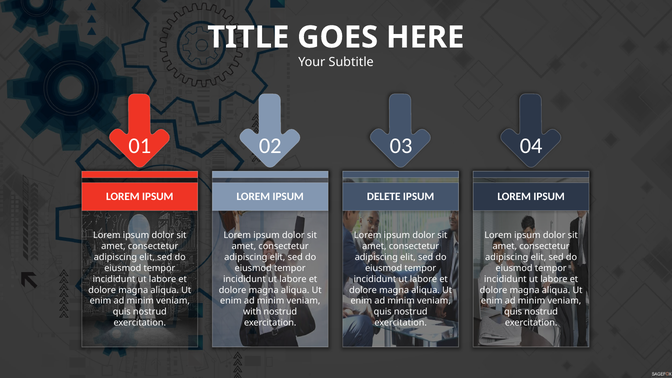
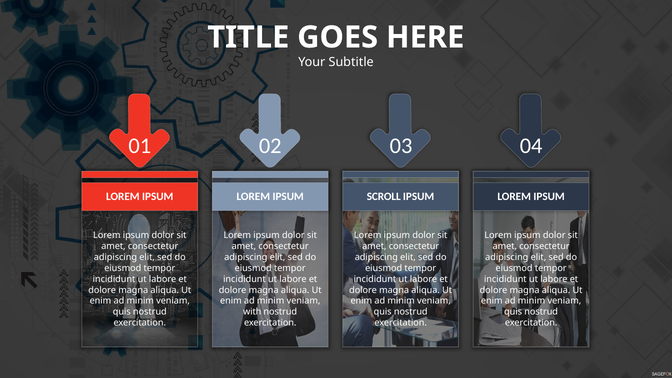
DELETE: DELETE -> SCROLL (384, 196)
